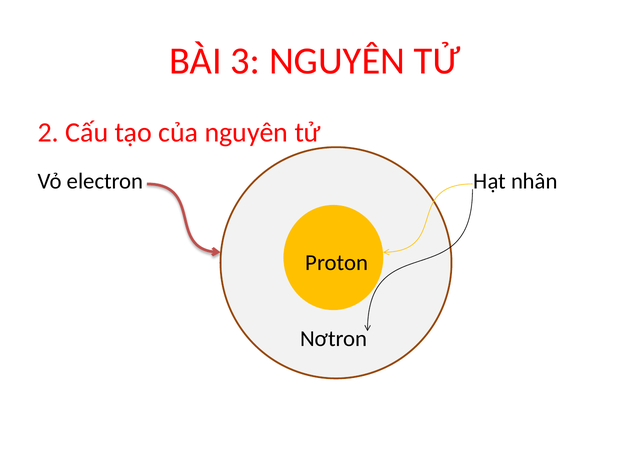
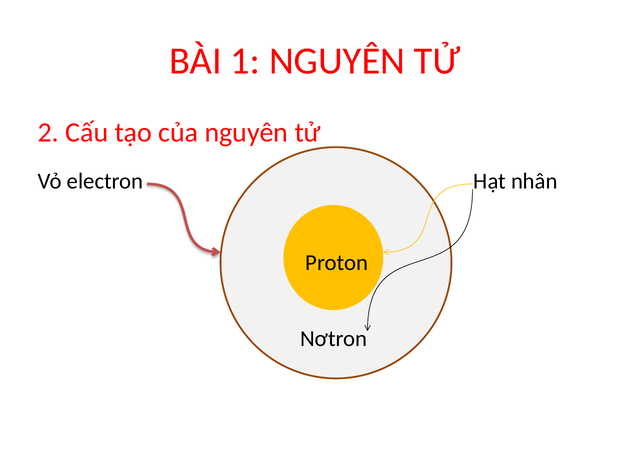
3: 3 -> 1 (245, 61)
